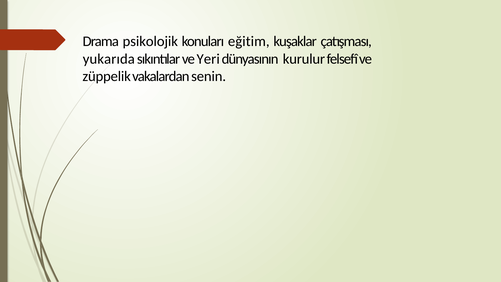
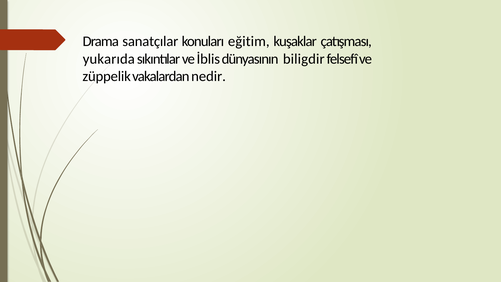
psikolojik: psikolojik -> sanatçılar (150, 41)
Yeri: Yeri -> İblis (208, 59)
kurulur: kurulur -> biligdir (304, 59)
senin: senin -> nedir (209, 76)
